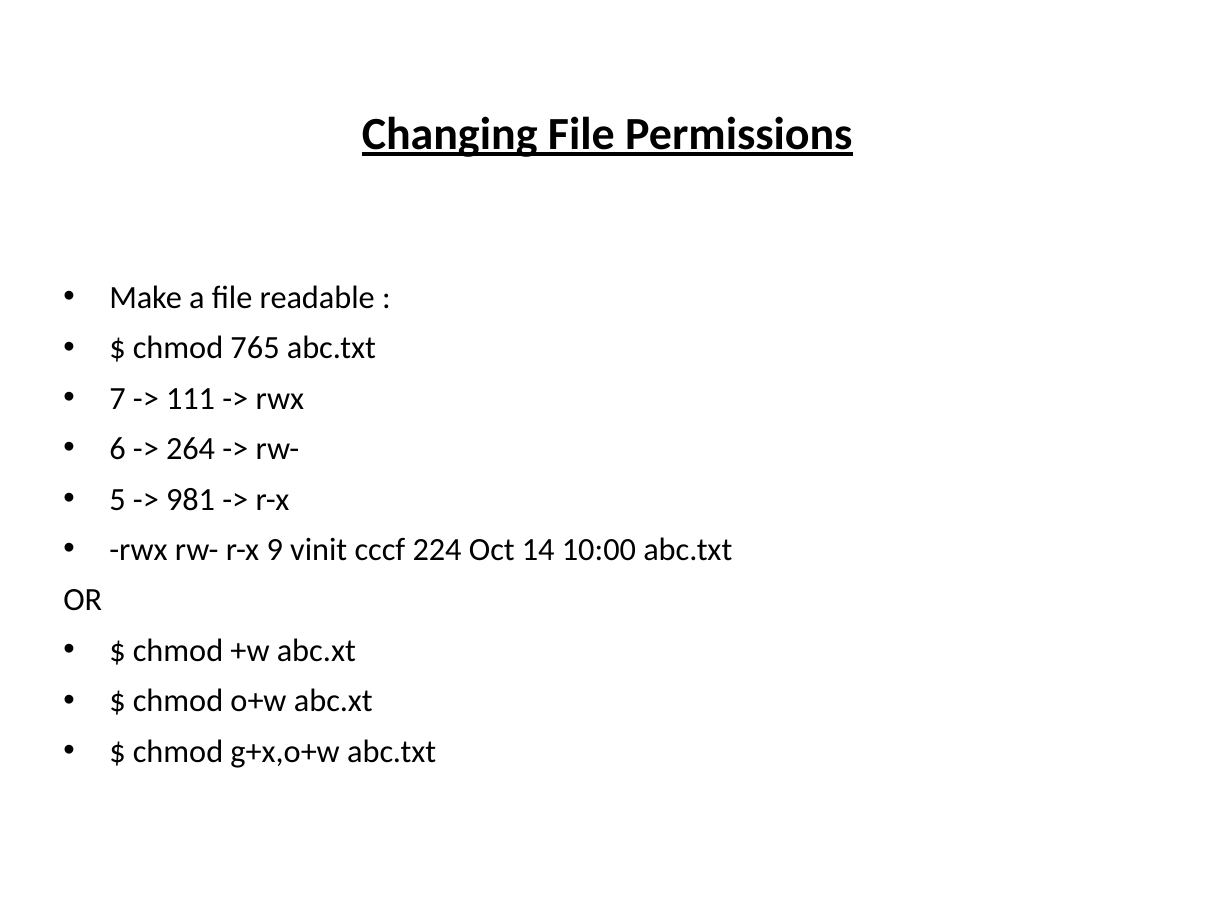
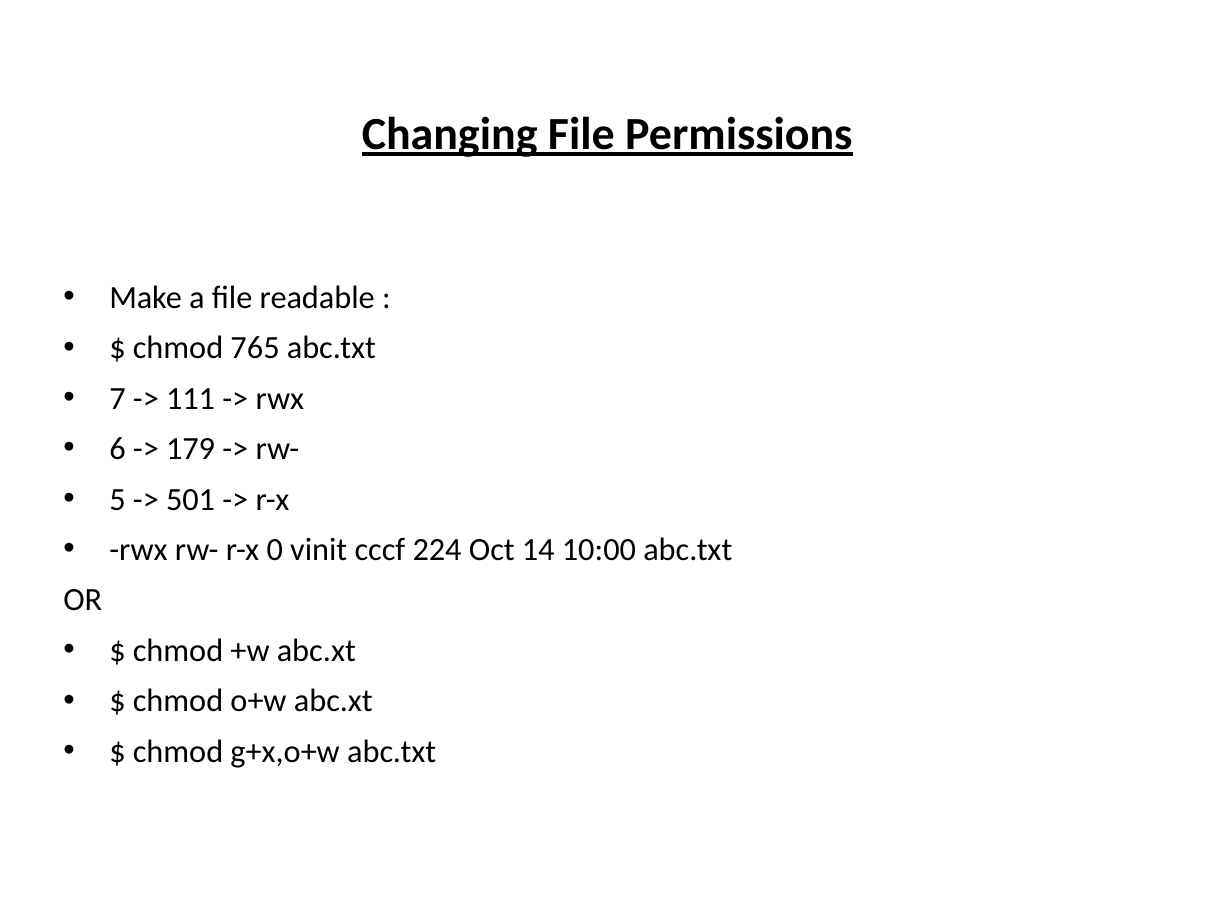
264: 264 -> 179 (191, 449)
981: 981 -> 501 (191, 499)
9: 9 -> 0 (275, 549)
